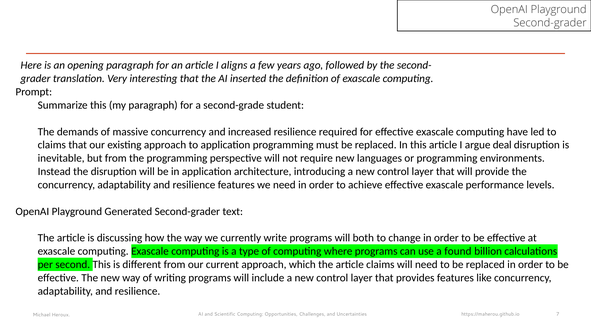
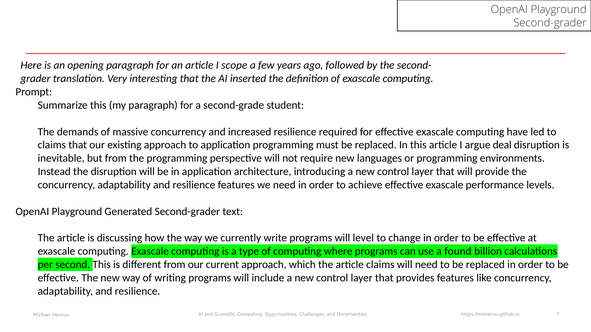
aligns: aligns -> scope (234, 65)
both: both -> level (363, 238)
